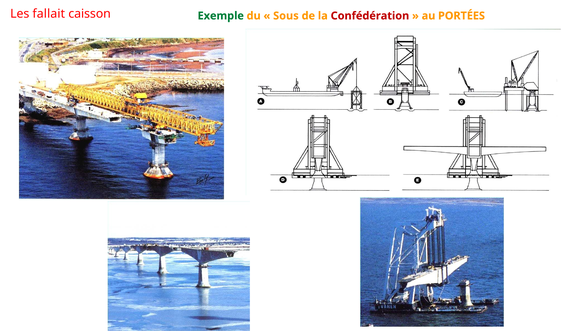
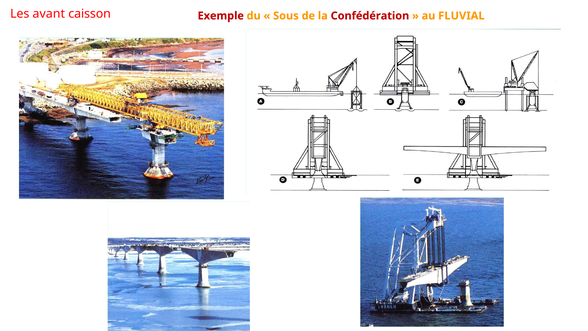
fallait: fallait -> avant (49, 14)
Exemple colour: green -> red (221, 16)
PORTÉES: PORTÉES -> FLUVIAL (461, 16)
